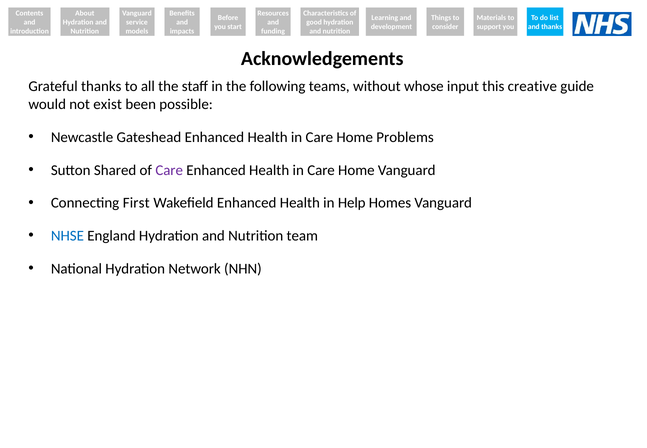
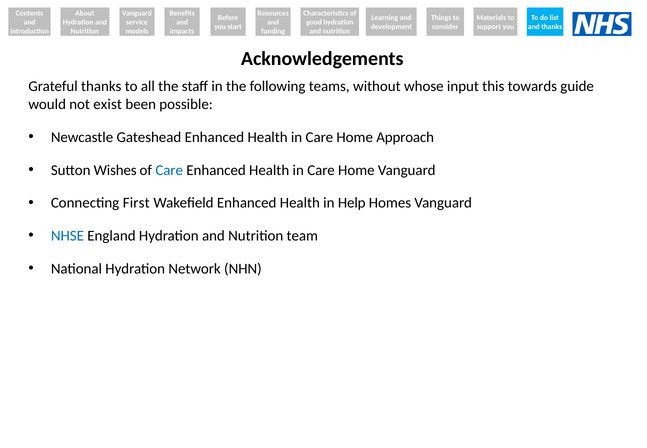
creative: creative -> towards (532, 86)
Problems: Problems -> Approach (405, 137)
Shared: Shared -> Wishes (115, 170)
Care colour: purple -> blue (169, 170)
